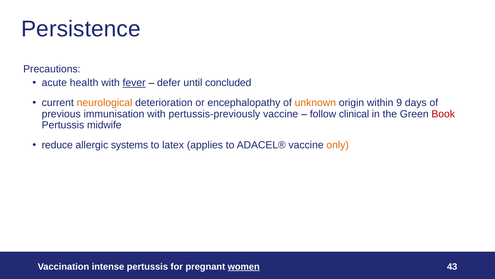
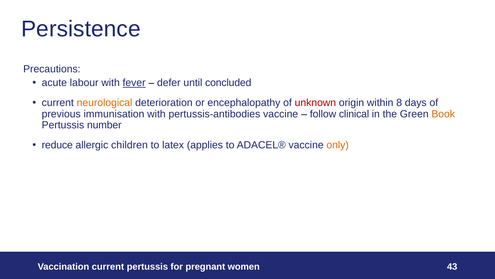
health: health -> labour (84, 83)
unknown colour: orange -> red (315, 103)
9: 9 -> 8 (399, 103)
pertussis-previously: pertussis-previously -> pertussis-antibodies (214, 114)
Book colour: red -> orange (443, 114)
midwife: midwife -> number (104, 125)
systems: systems -> children (129, 145)
Vaccination intense: intense -> current (108, 266)
women underline: present -> none (244, 266)
